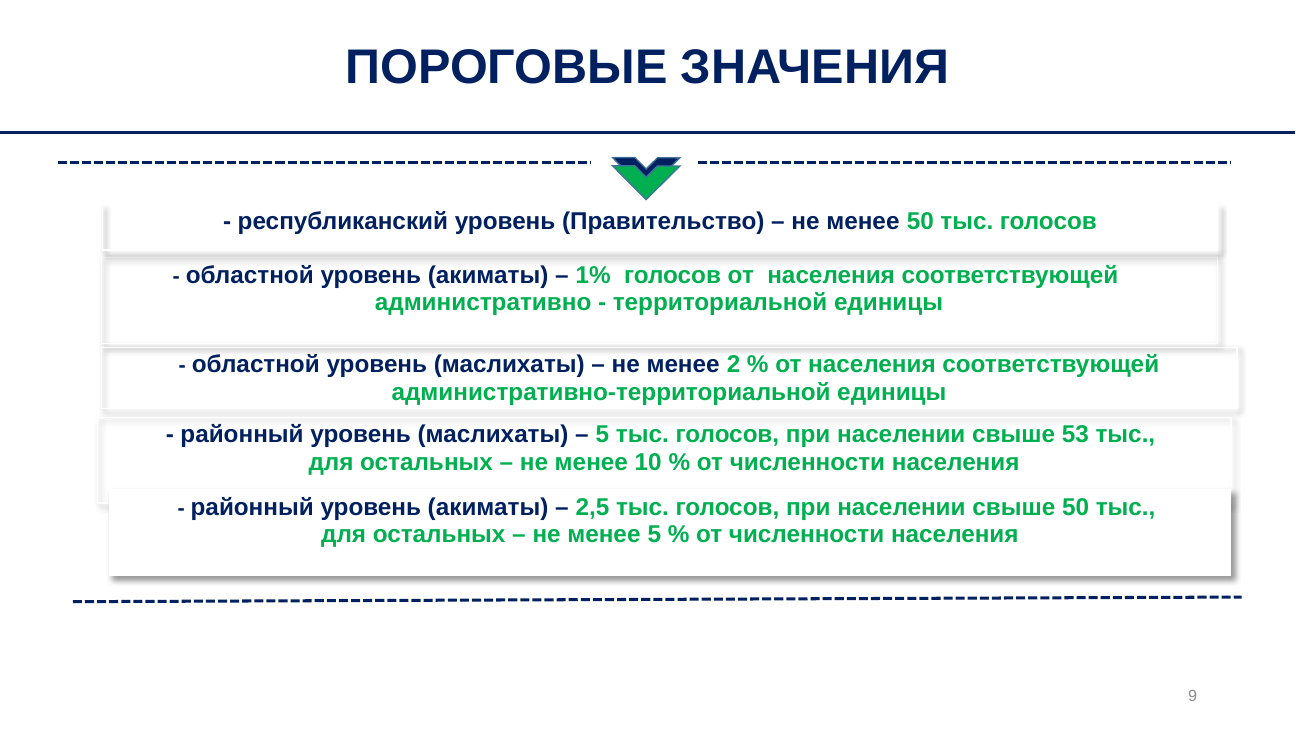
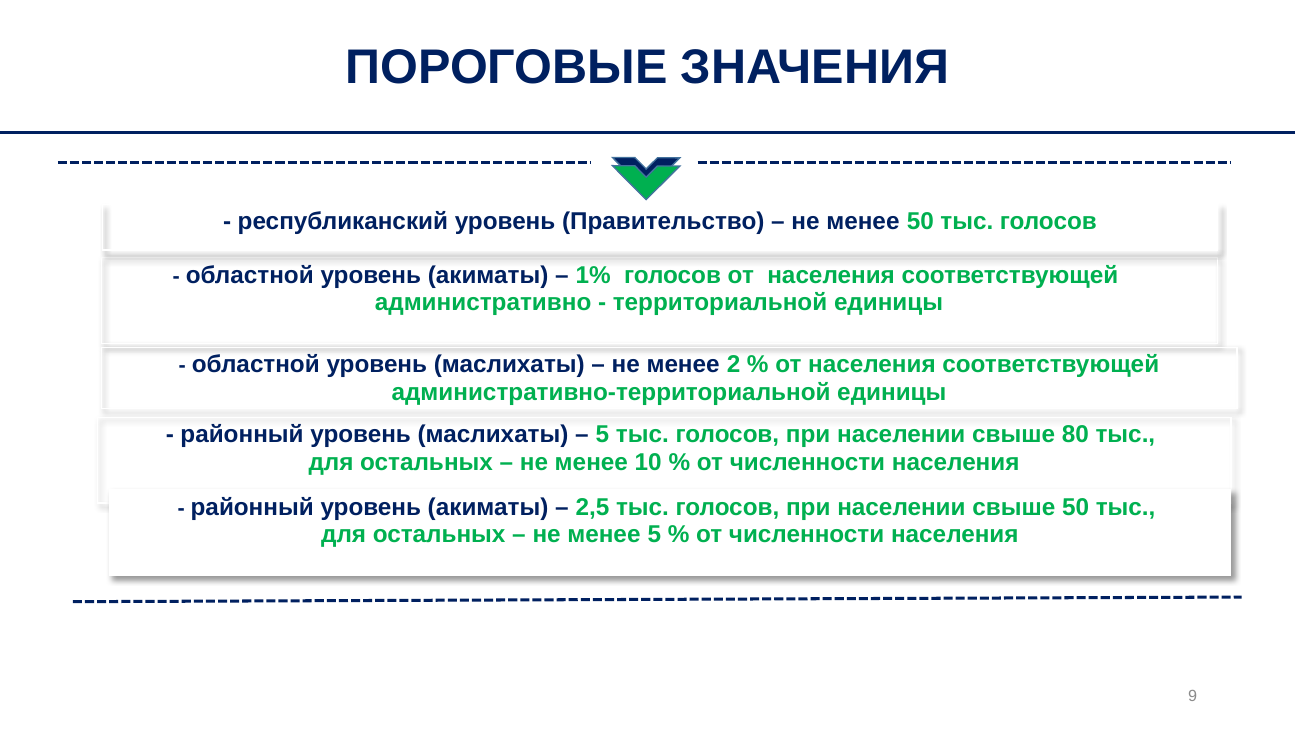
53: 53 -> 80 (1075, 435)
